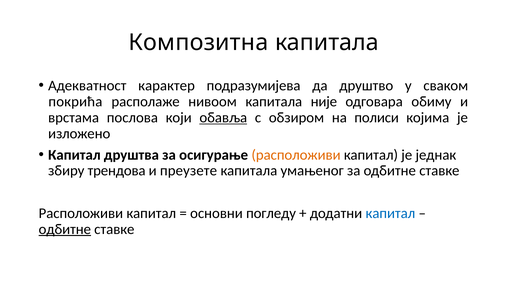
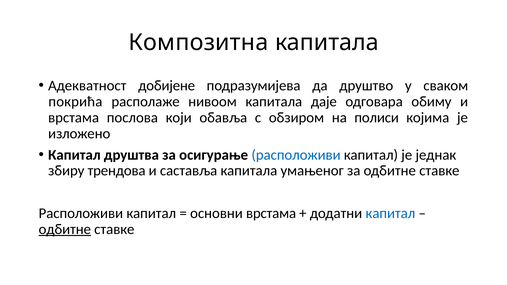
карактер: карактер -> добијене (167, 86)
није: није -> даје (324, 102)
обавља underline: present -> none (223, 118)
расположиви colour: orange -> blue (296, 155)
преузете: преузете -> саставља (189, 171)
основни погледу: погледу -> врстама (271, 213)
